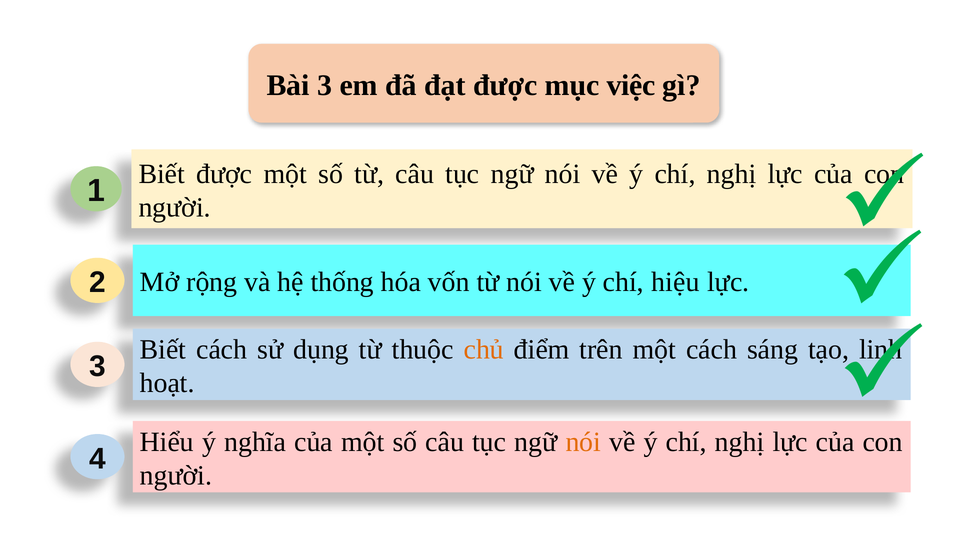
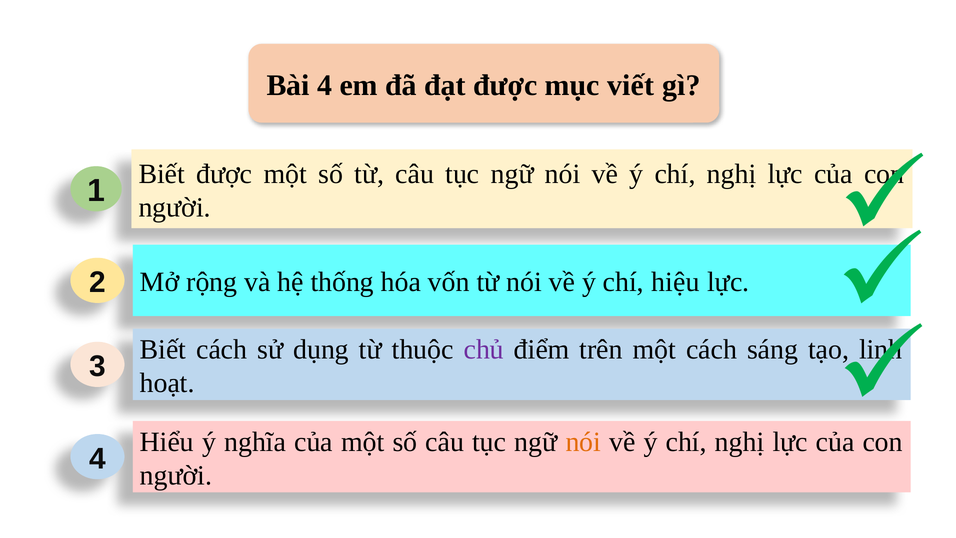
Bài 3: 3 -> 4 (325, 85)
việc: việc -> viết (631, 85)
chủ colour: orange -> purple (484, 349)
